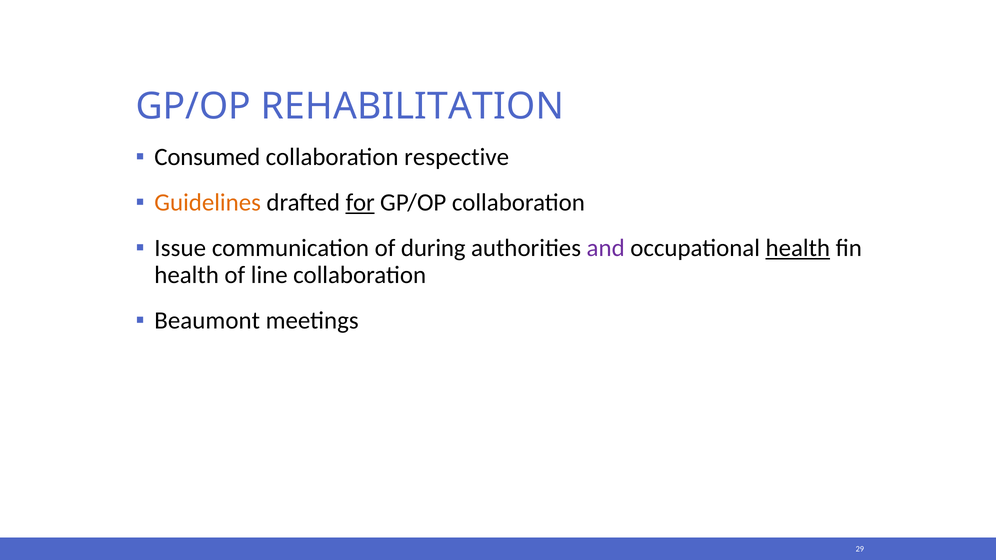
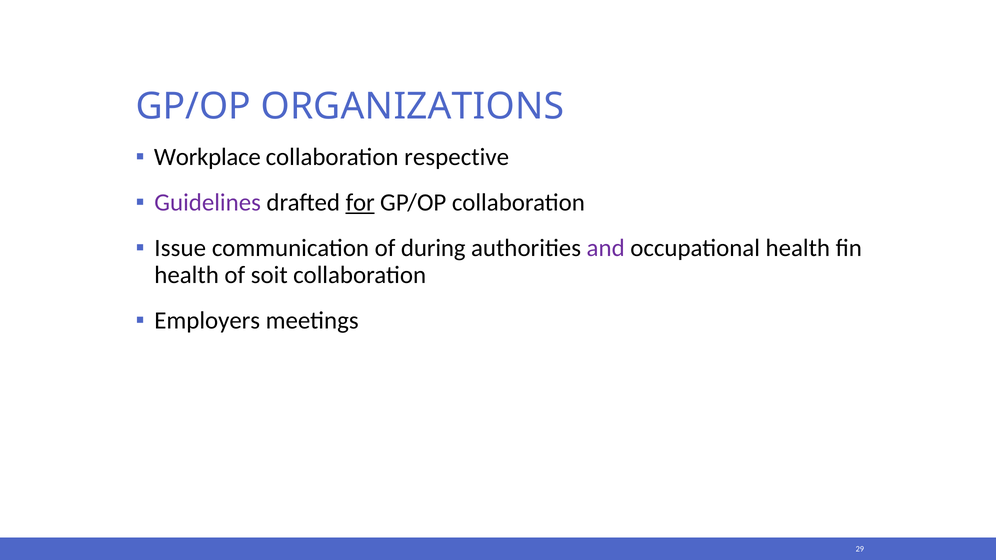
REHABILITATION: REHABILITATION -> ORGANIZATIONS (412, 107)
Consumed: Consumed -> Workplace (207, 157)
Guidelines colour: orange -> purple (208, 203)
health underline: present -> none (798, 248)
line: line -> soit (269, 275)
Beaumont: Beaumont -> Employers (207, 321)
